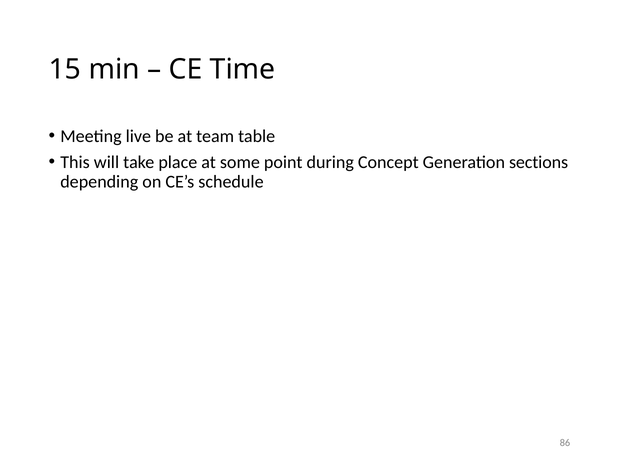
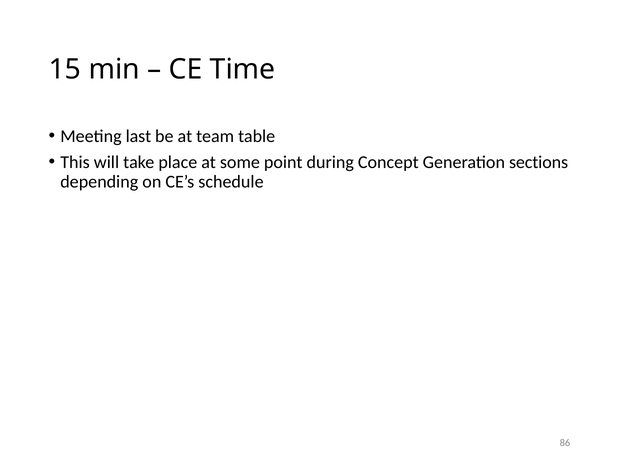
live: live -> last (138, 136)
